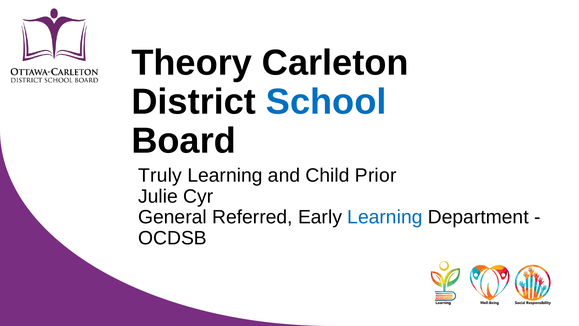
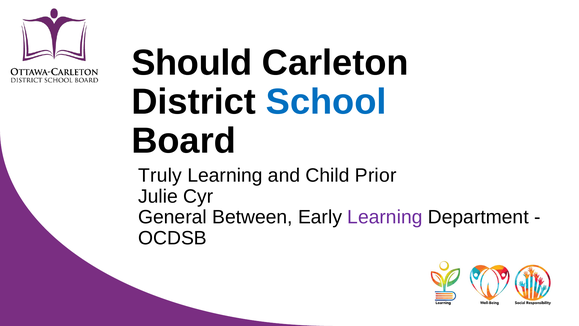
Theory: Theory -> Should (192, 63)
Referred: Referred -> Between (252, 217)
Learning colour: blue -> purple (385, 217)
